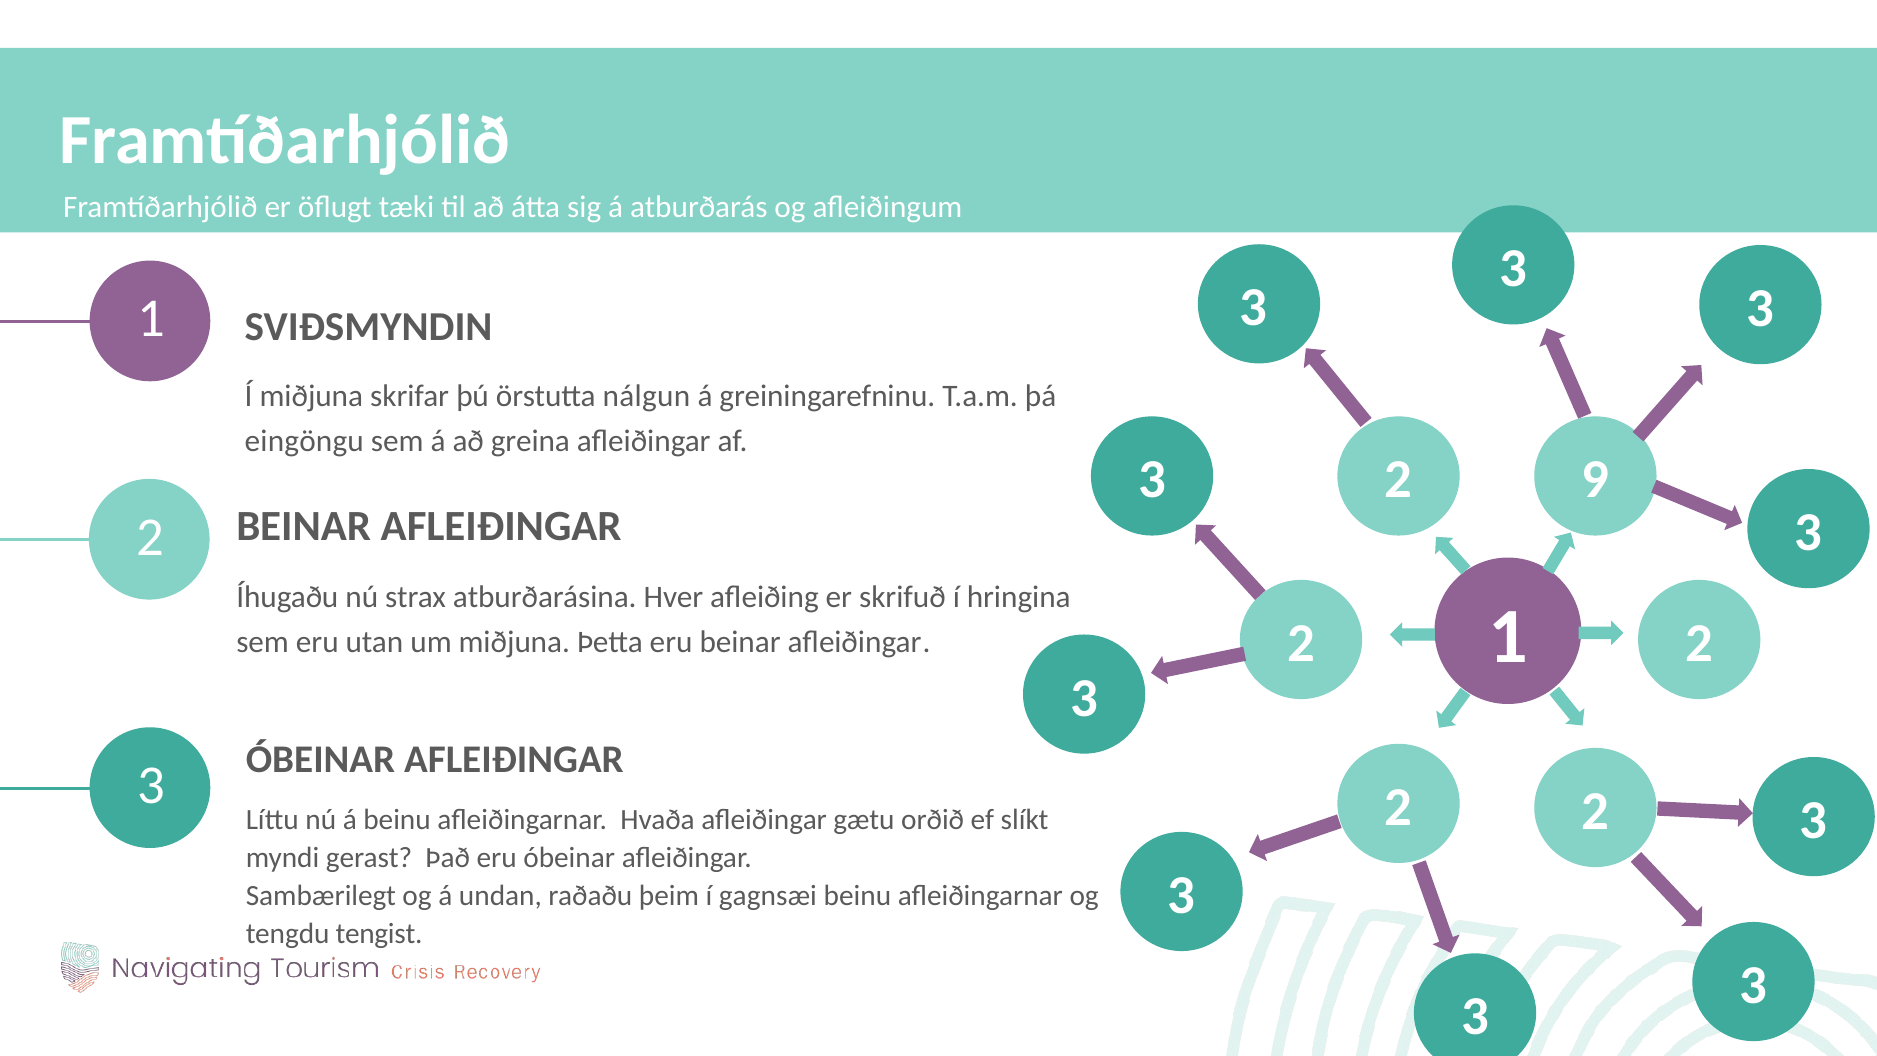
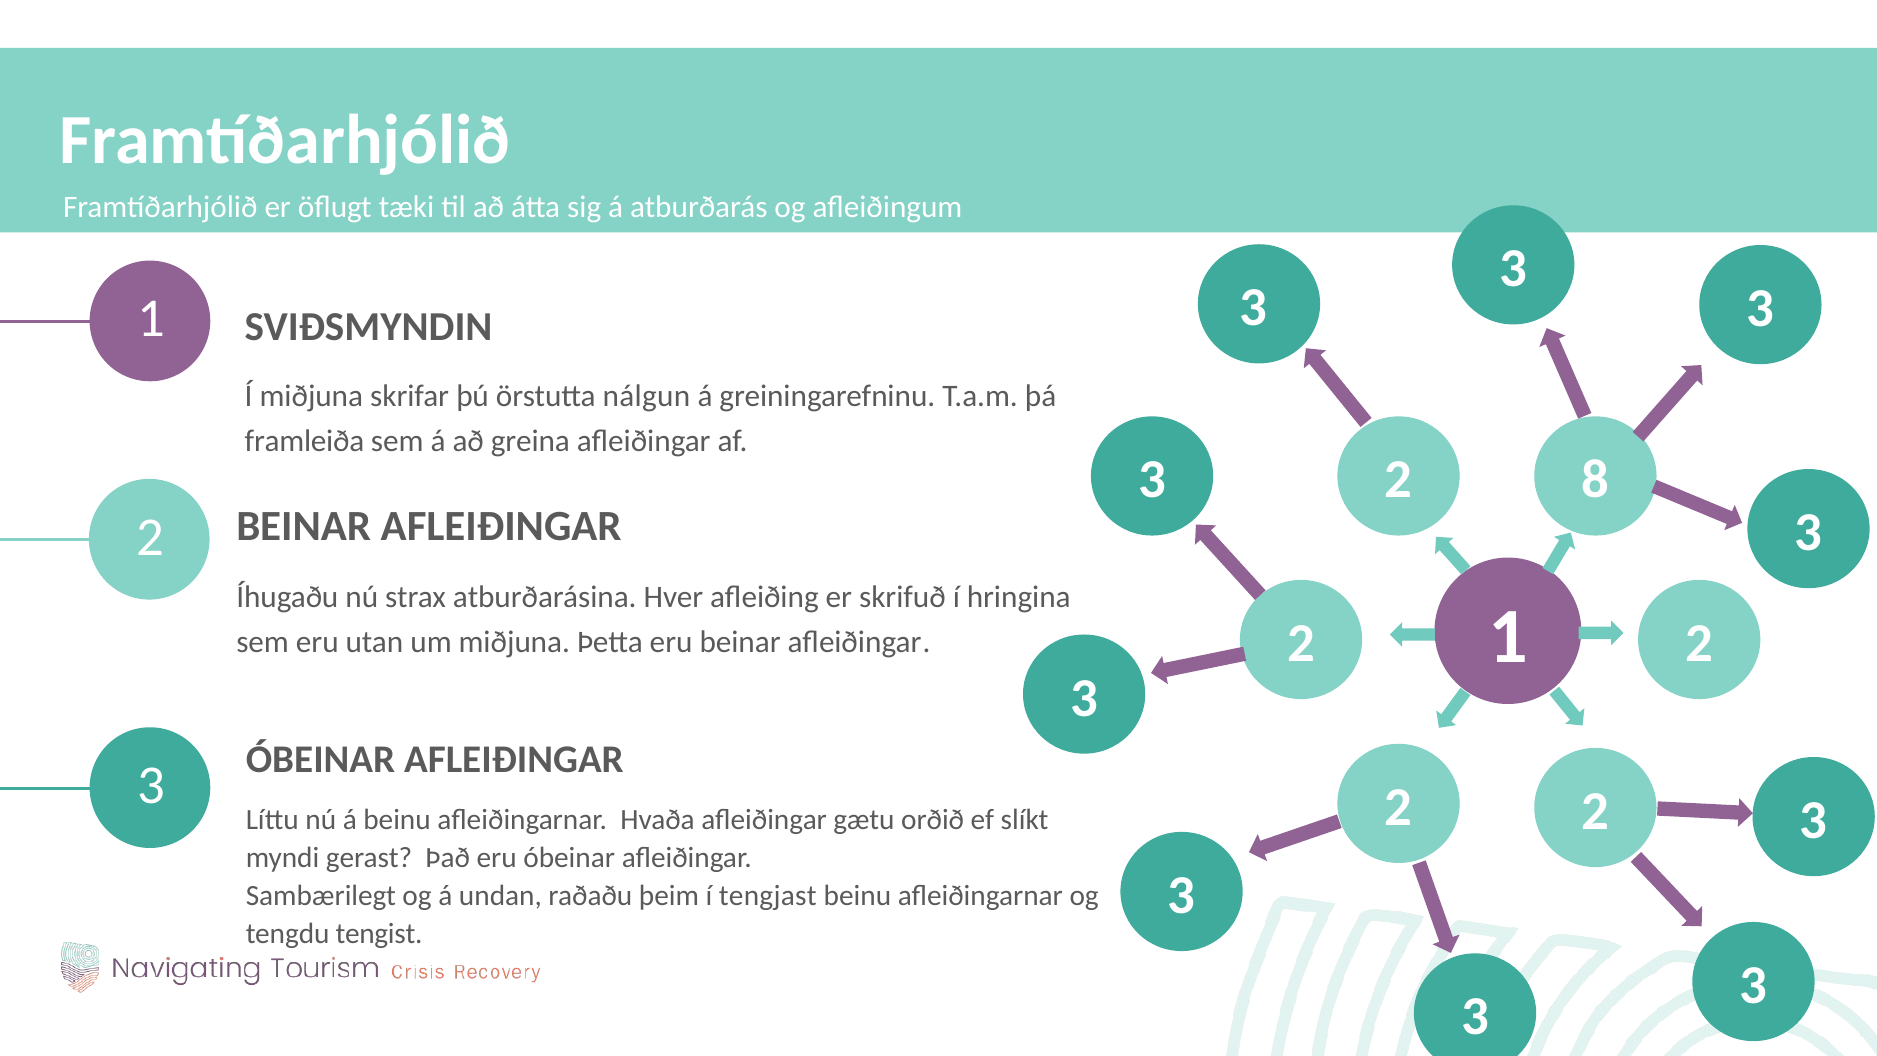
eingöngu: eingöngu -> framleiða (304, 441)
9: 9 -> 8 (1595, 480)
gagnsæi: gagnsæi -> tengjast (768, 896)
